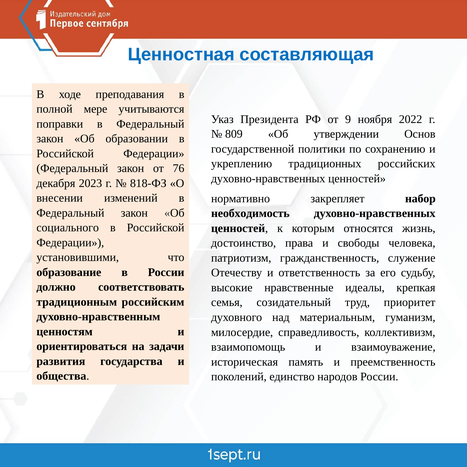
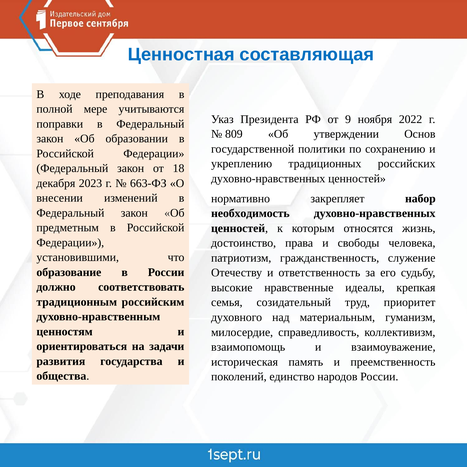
76: 76 -> 18 (179, 168)
818-ФЗ: 818-ФЗ -> 663-ФЗ (148, 183)
социального: социального -> предметным (68, 228)
